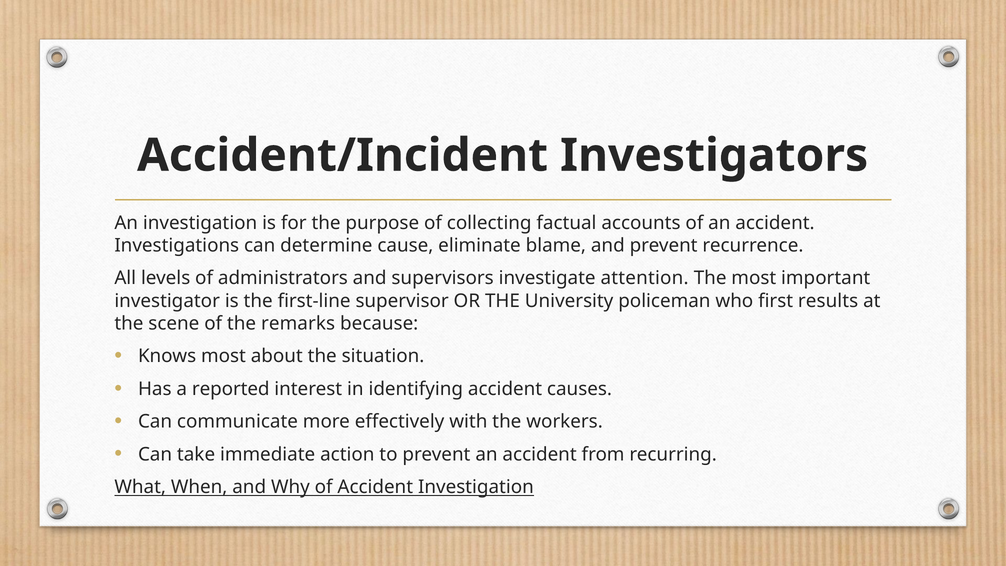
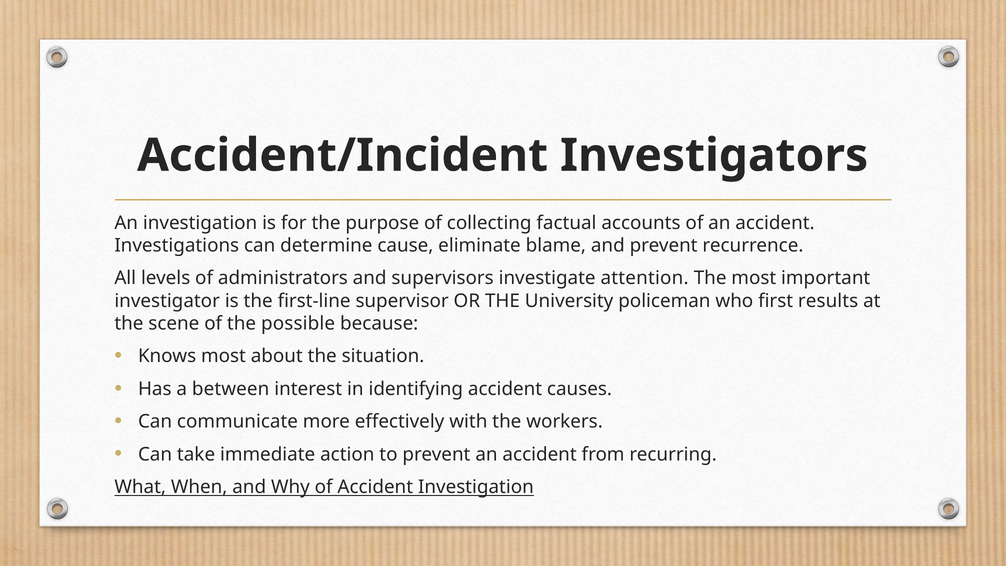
remarks: remarks -> possible (298, 323)
reported: reported -> between (231, 389)
